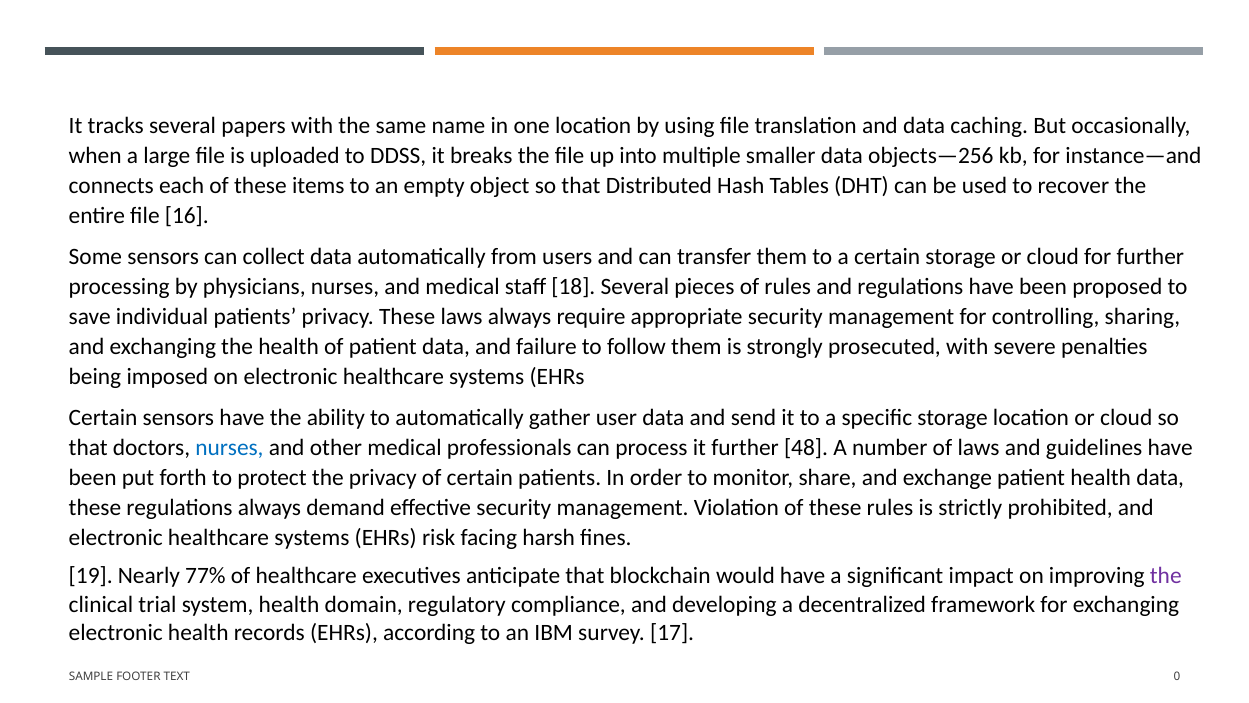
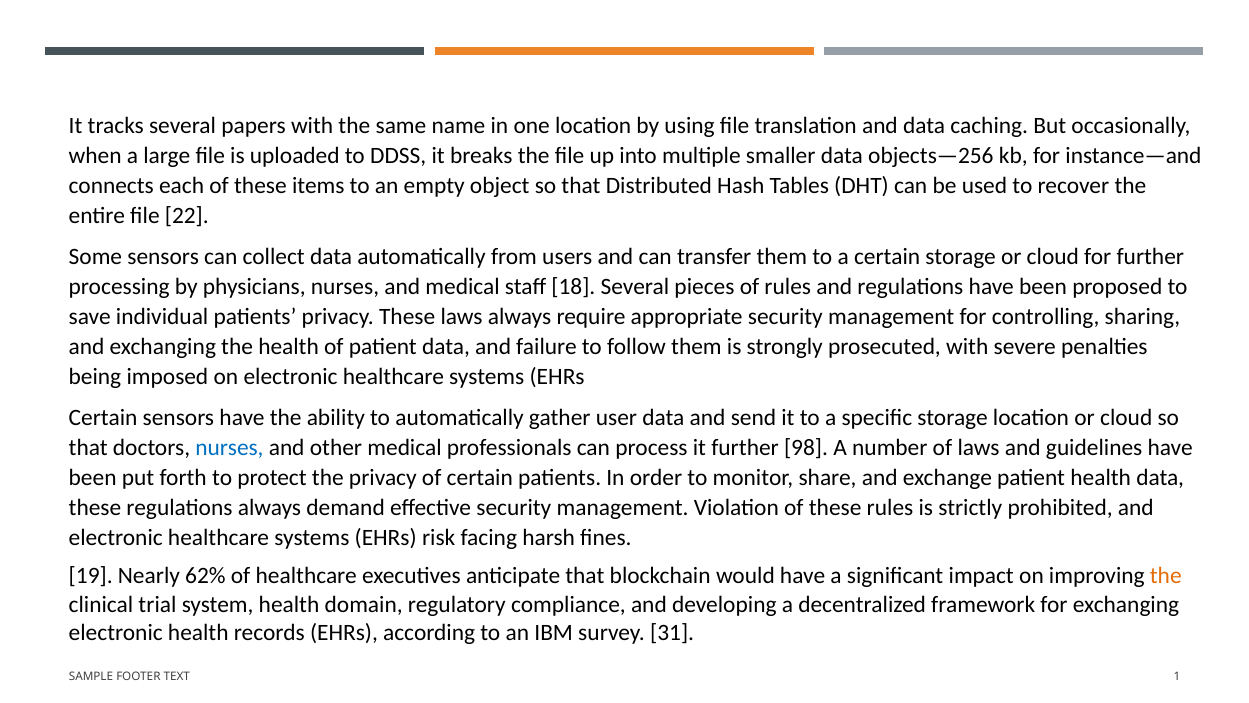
16: 16 -> 22 (187, 216)
48: 48 -> 98 (806, 447)
77%: 77% -> 62% (205, 576)
the colour: purple -> orange (1166, 576)
17: 17 -> 31 (672, 632)
0: 0 -> 1 (1177, 677)
